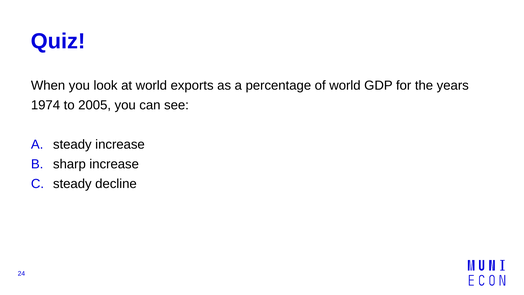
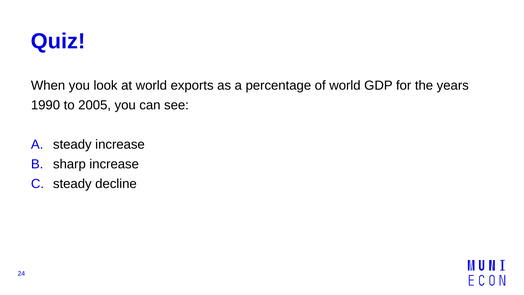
1974: 1974 -> 1990 (46, 105)
